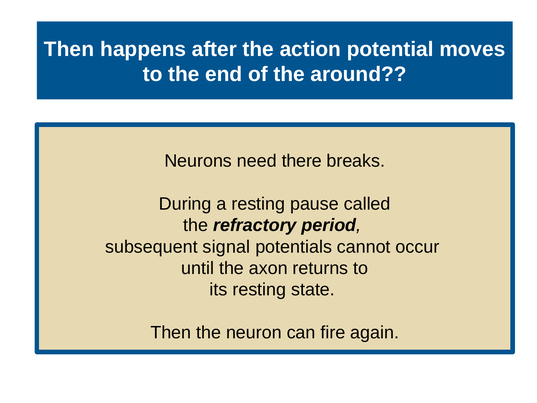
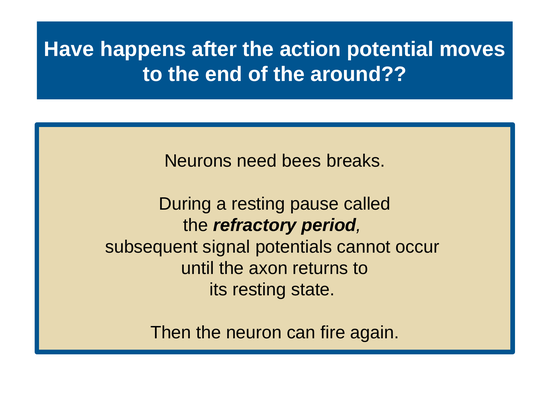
Then: Then -> Have (69, 49)
there: there -> bees (302, 161)
